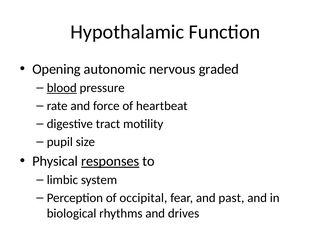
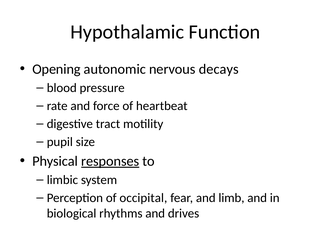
graded: graded -> decays (219, 69)
blood underline: present -> none (62, 88)
past: past -> limb (231, 198)
